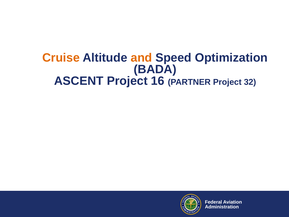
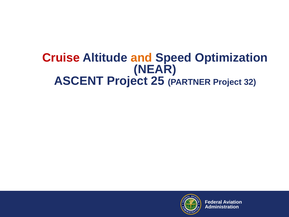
Cruise colour: orange -> red (61, 58)
BADA: BADA -> NEAR (155, 69)
16: 16 -> 25 (158, 81)
